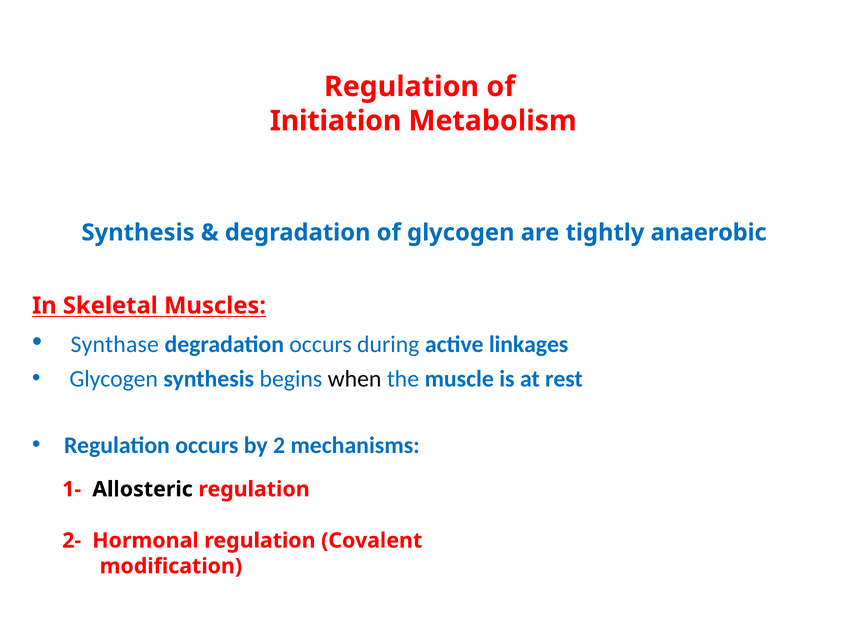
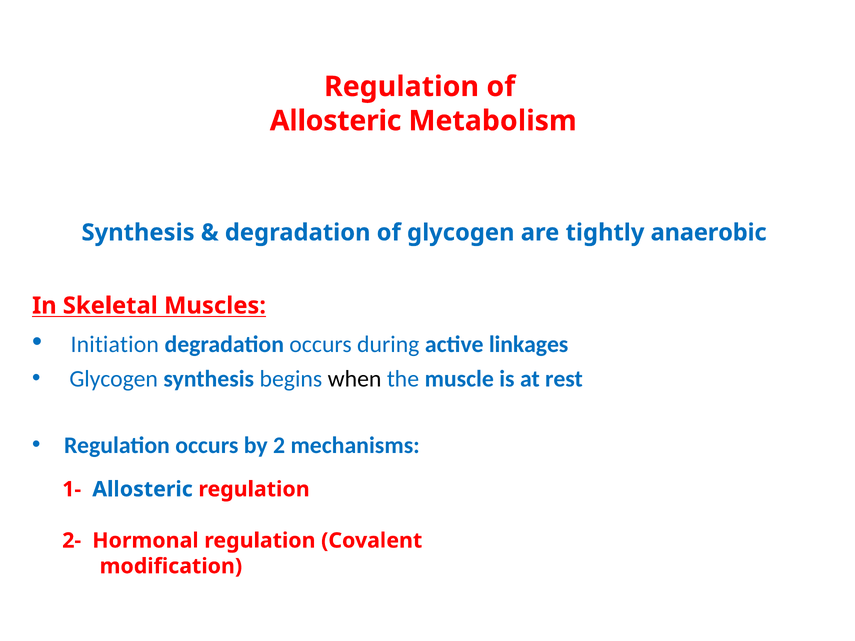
Initiation: Initiation -> Allosteric (336, 121)
Synthase: Synthase -> Initiation (115, 345)
Allosteric colour: black -> blue (143, 489)
